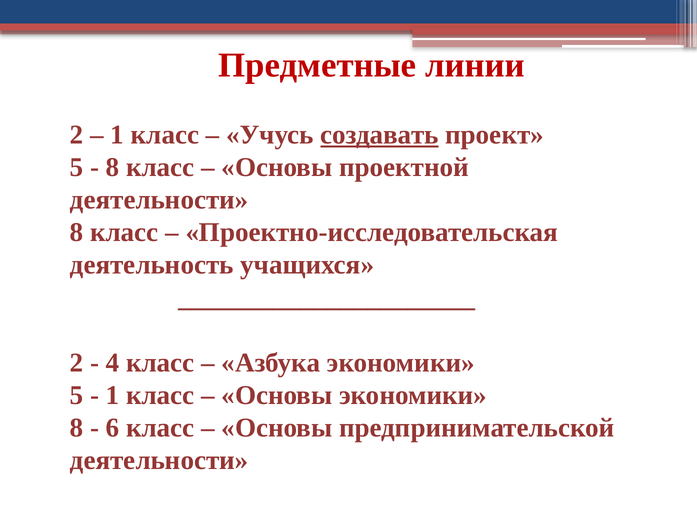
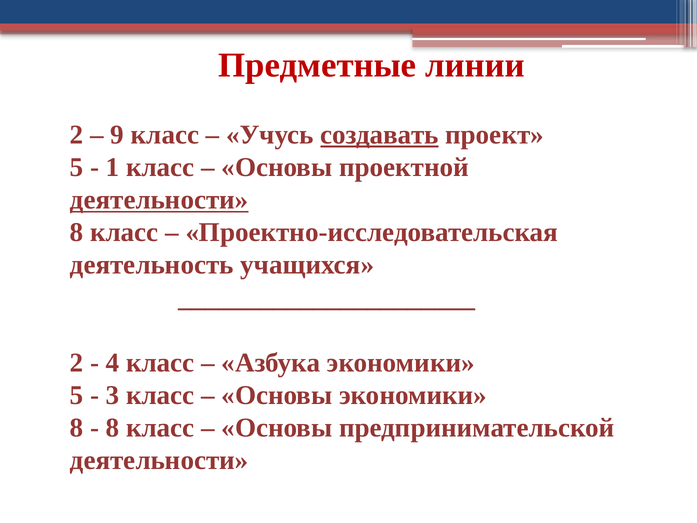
1: 1 -> 9 (117, 135)
8: 8 -> 1 (113, 167)
деятельности underline: none -> present (159, 200)
1: 1 -> 3 (113, 395)
6: 6 -> 8 (113, 428)
